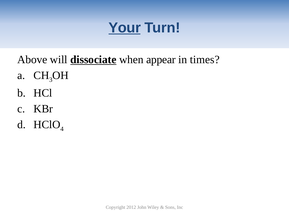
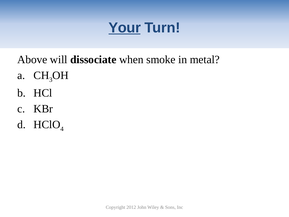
dissociate underline: present -> none (93, 60)
appear: appear -> smoke (161, 60)
times: times -> metal (205, 60)
